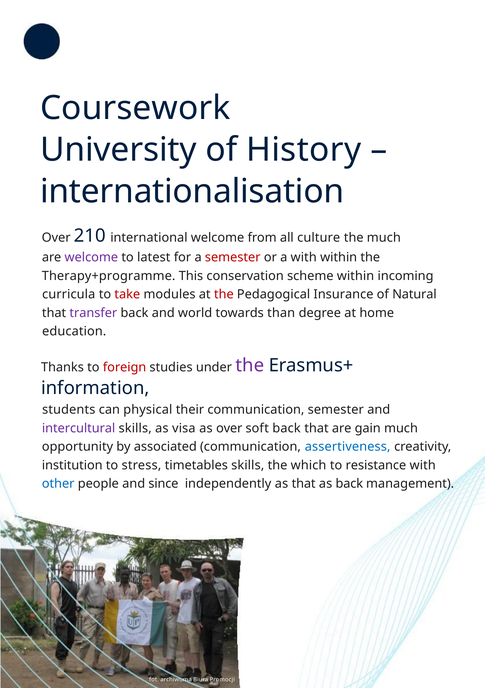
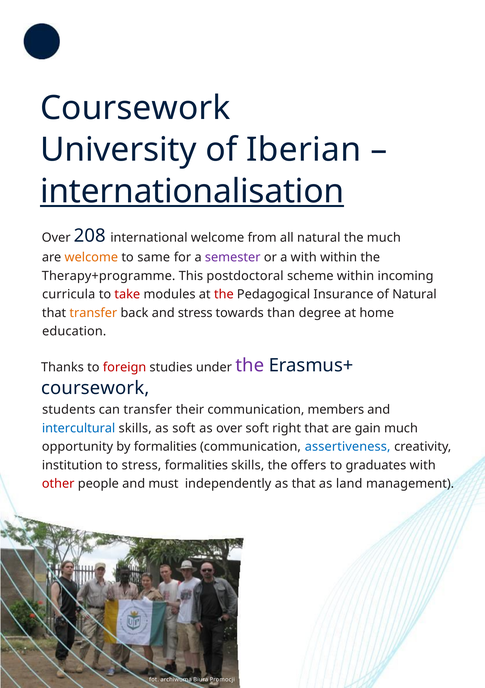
History: History -> Iberian (304, 150)
internationalisation underline: none -> present (192, 192)
210: 210 -> 208 (90, 236)
all culture: culture -> natural (319, 238)
welcome colour: purple -> orange (91, 258)
latest: latest -> same (154, 258)
semester colour: red -> purple (233, 258)
conservation: conservation -> postdoctoral (245, 276)
transfer colour: purple -> orange (93, 313)
and world: world -> stress (195, 313)
information: information -> coursework (95, 389)
can physical: physical -> transfer (148, 410)
communication semester: semester -> members (336, 410)
intercultural colour: purple -> blue (79, 429)
as visa: visa -> soft (184, 429)
soft back: back -> right (287, 429)
by associated: associated -> formalities (165, 447)
stress timetables: timetables -> formalities (196, 466)
which: which -> oﬀers (309, 466)
resistance: resistance -> graduates (376, 466)
other colour: blue -> red (58, 484)
since: since -> must (163, 484)
as back: back -> land (349, 484)
